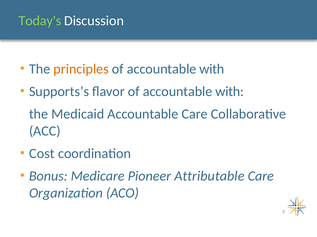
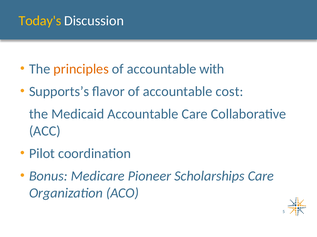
Today's colour: light green -> yellow (40, 21)
flavor of accountable with: with -> cost (230, 92)
Cost: Cost -> Pilot (42, 154)
Attributable: Attributable -> Scholarships (209, 177)
